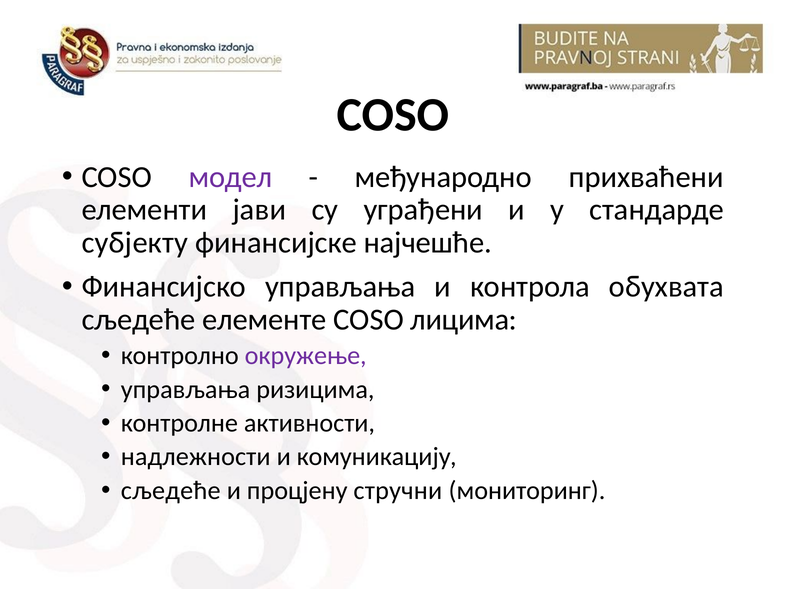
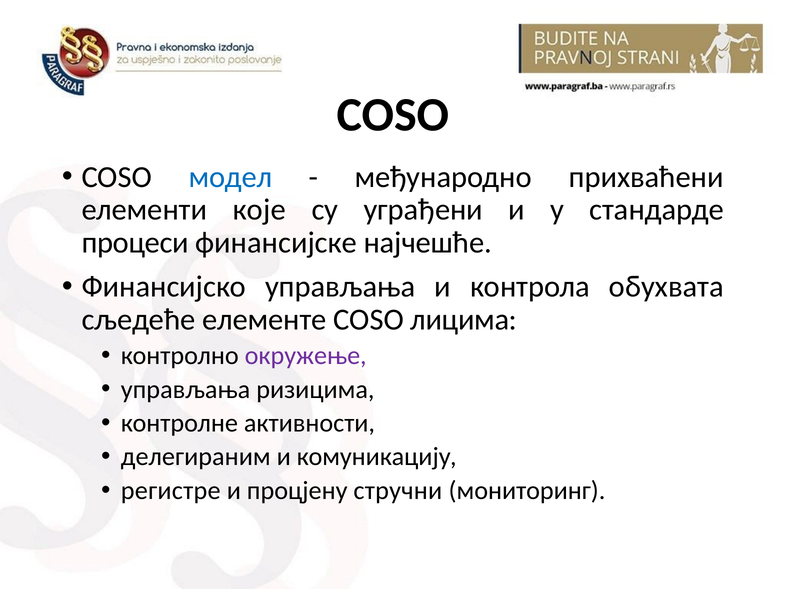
модел colour: purple -> blue (230, 177)
јави: јави -> које (259, 210)
субјекту: субјекту -> процеси (135, 243)
надлежности: надлежности -> делегираним (196, 457)
сљедеће: сљедеће -> регистре (171, 491)
